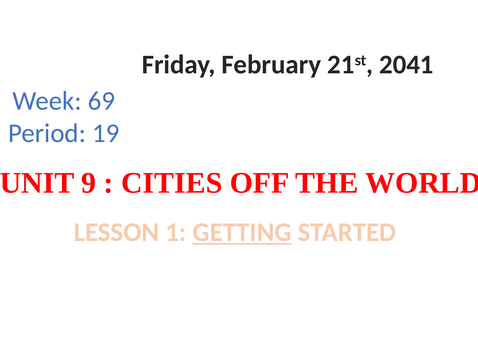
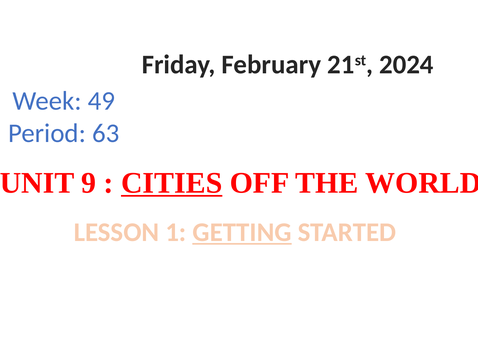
2041: 2041 -> 2024 (406, 65)
69: 69 -> 49 (101, 101)
19: 19 -> 63 (106, 133)
CITIES underline: none -> present (172, 183)
